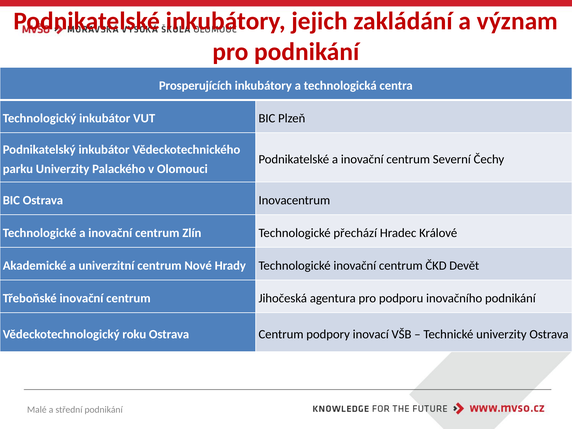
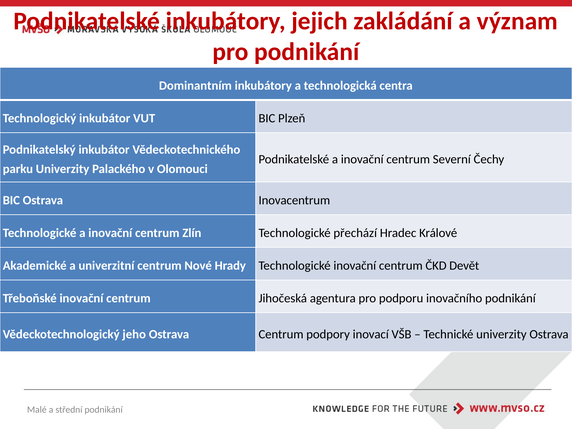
Prosperujících: Prosperujících -> Dominantním (195, 86)
roku: roku -> jeho (134, 334)
